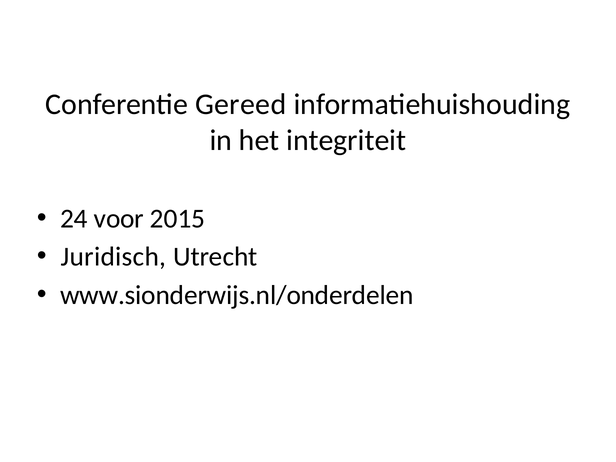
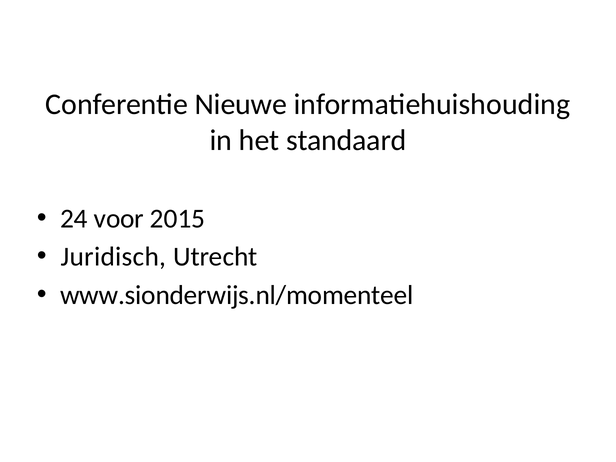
Gereed: Gereed -> Nieuwe (241, 104)
integriteit: integriteit -> standaard (346, 140)
www.sionderwijs.nl/onderdelen: www.sionderwijs.nl/onderdelen -> www.sionderwijs.nl/momenteel (237, 295)
